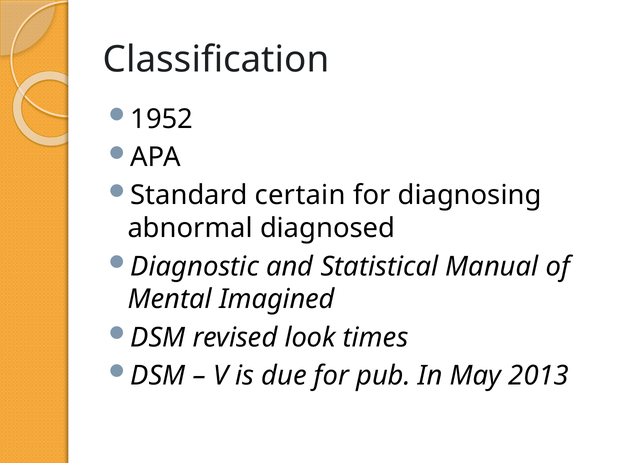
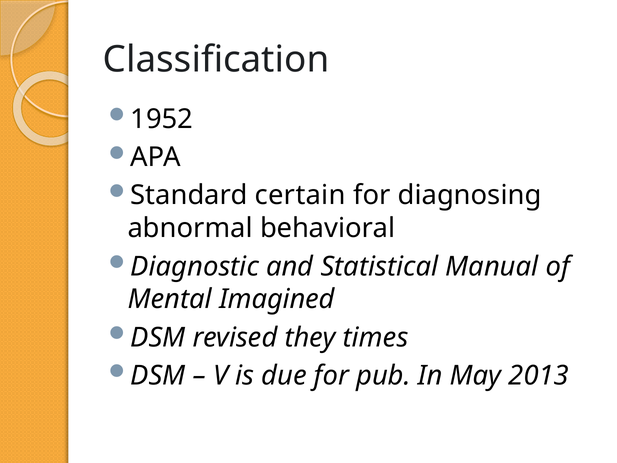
diagnosed: diagnosed -> behavioral (328, 228)
look: look -> they (310, 337)
